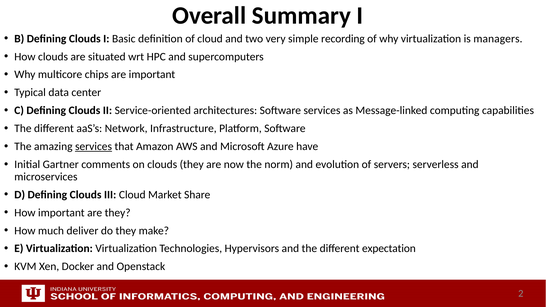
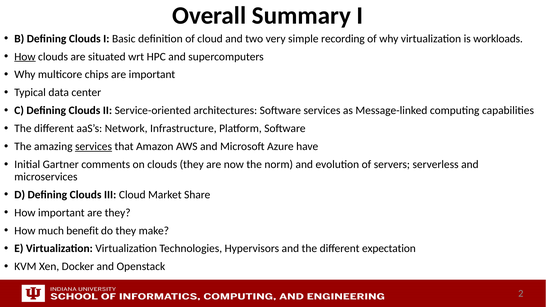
managers: managers -> workloads (498, 39)
How underline: none -> present (25, 57)
deliver: deliver -> benefit (83, 231)
